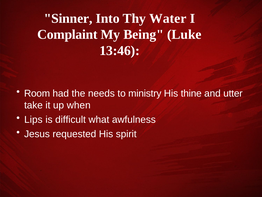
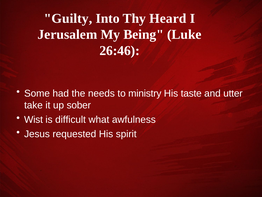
Sinner: Sinner -> Guilty (68, 18)
Water: Water -> Heard (168, 18)
Complaint: Complaint -> Jerusalem (67, 34)
13:46: 13:46 -> 26:46 (120, 51)
Room: Room -> Some (37, 93)
thine: thine -> taste (191, 93)
when: when -> sober (79, 105)
Lips: Lips -> Wist (33, 119)
